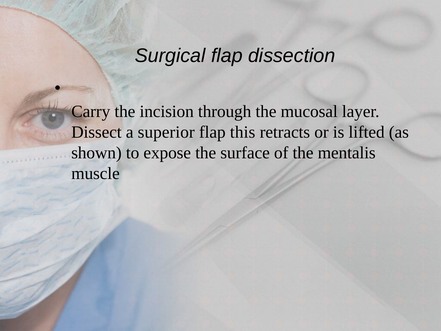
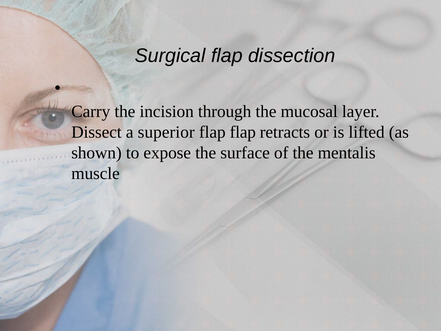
flap this: this -> flap (243, 132)
